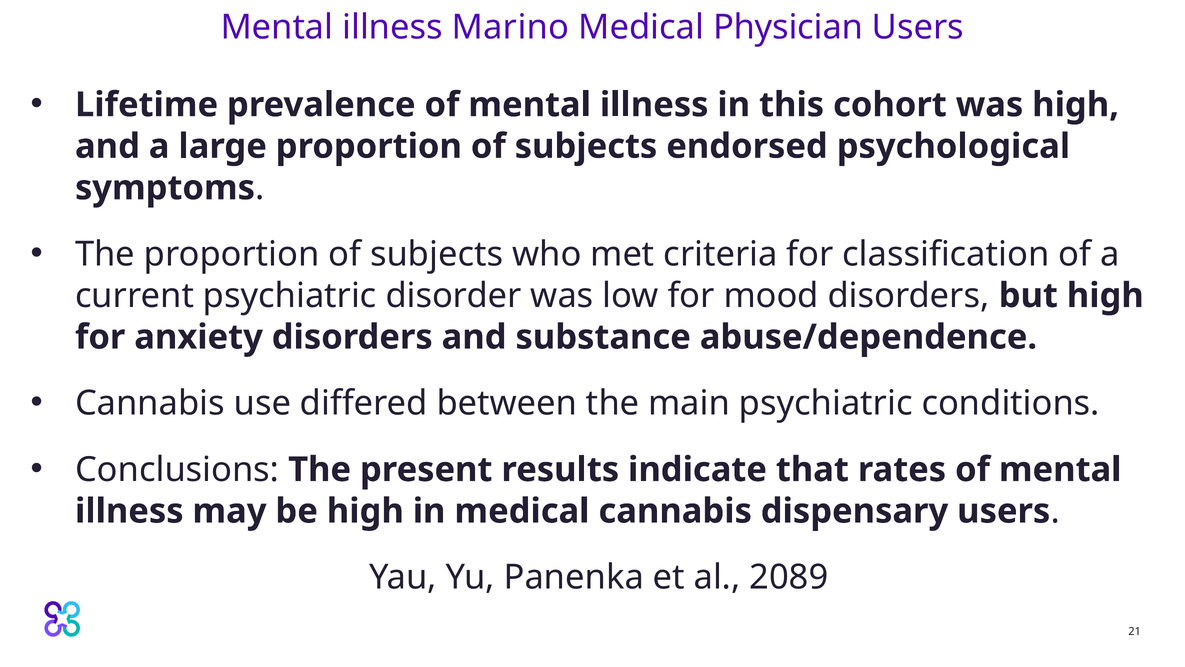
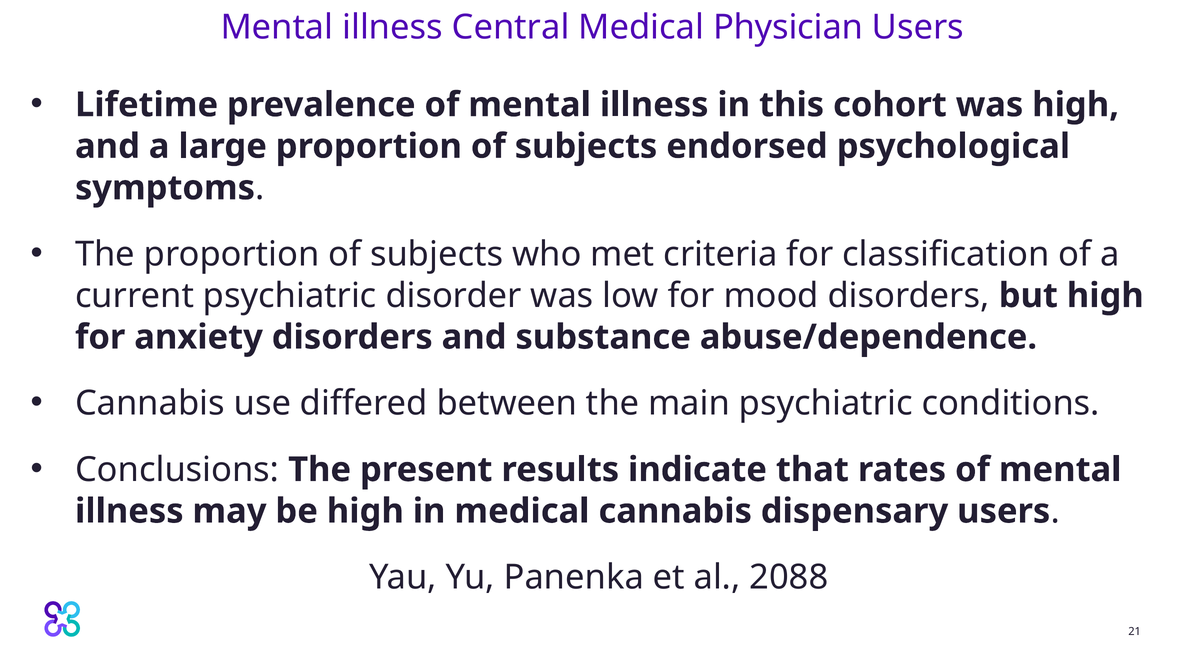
Marino: Marino -> Central (511, 27)
2089: 2089 -> 2088 (789, 577)
